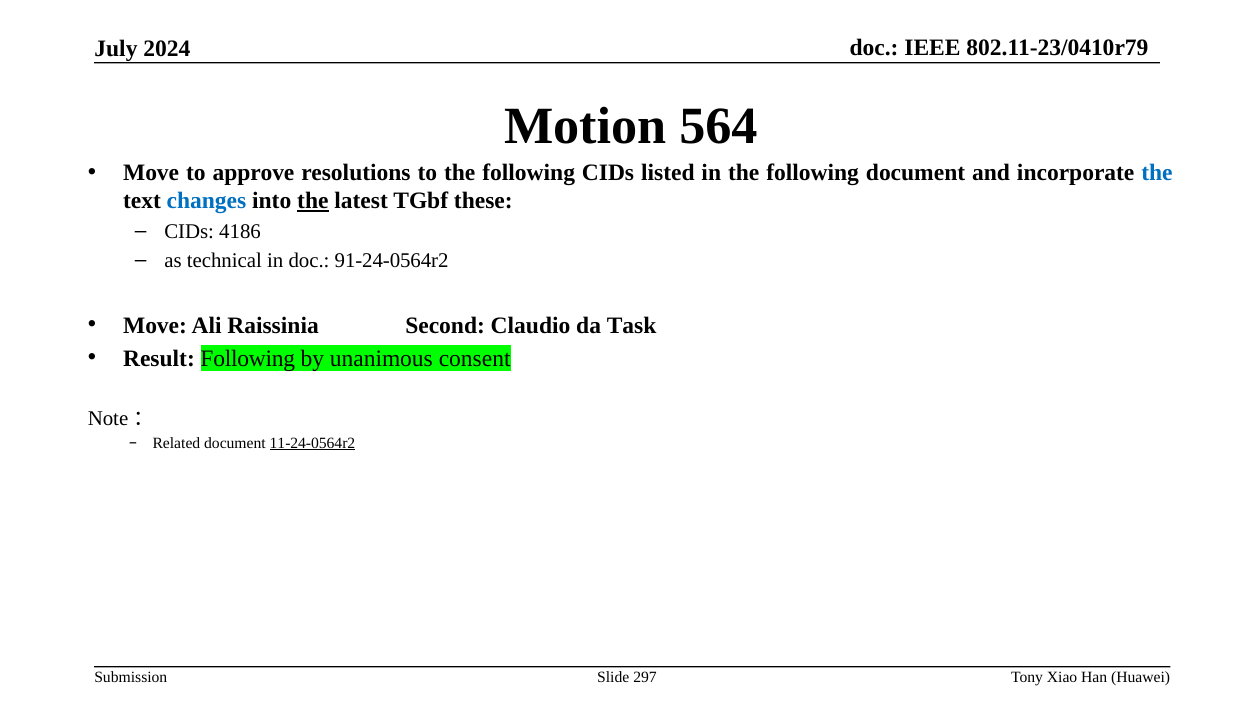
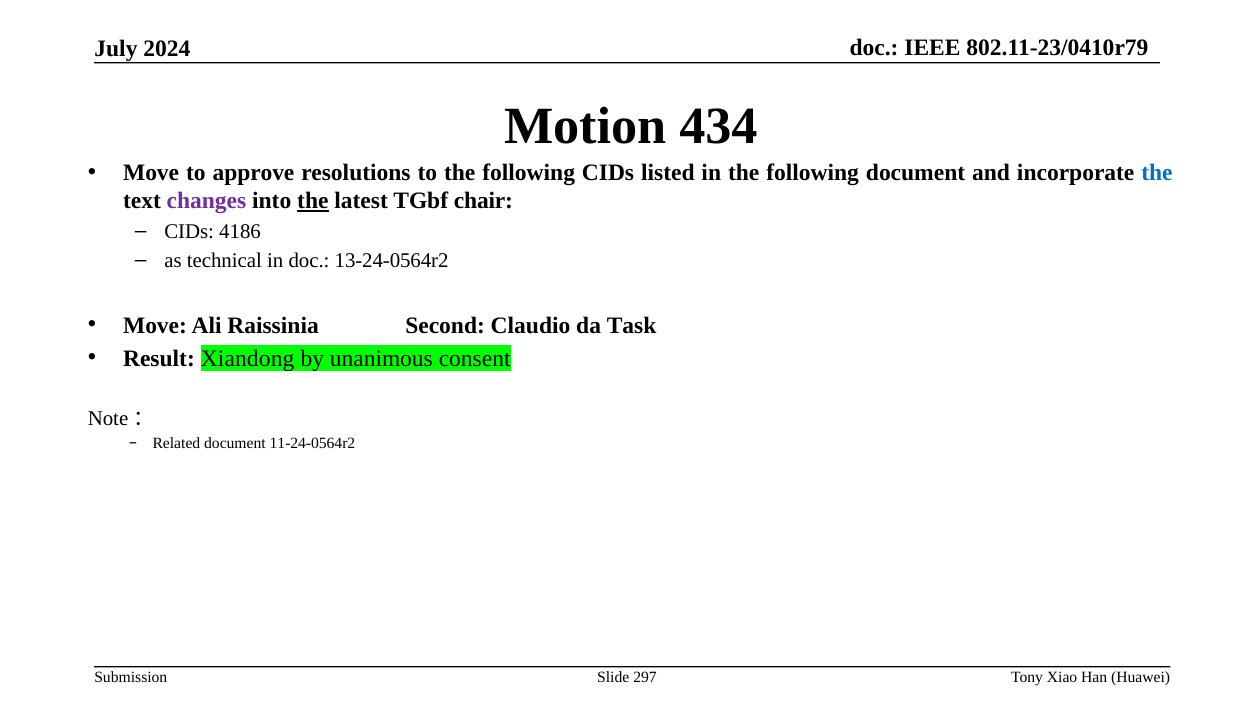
564: 564 -> 434 (718, 126)
changes colour: blue -> purple (206, 201)
these: these -> chair (483, 201)
91-24-0564r2: 91-24-0564r2 -> 13-24-0564r2 (392, 261)
Result Following: Following -> Xiandong (248, 358)
11-24-0564r2 underline: present -> none (312, 443)
